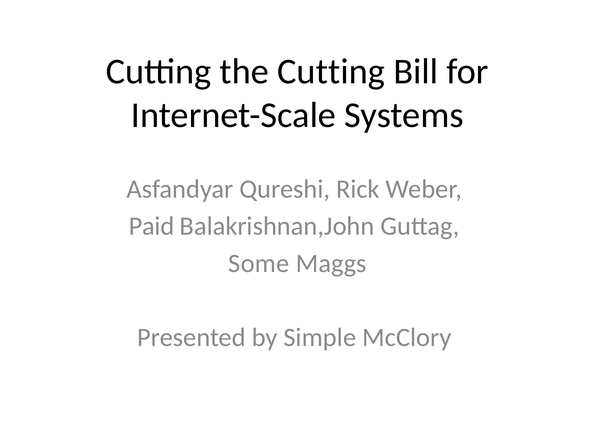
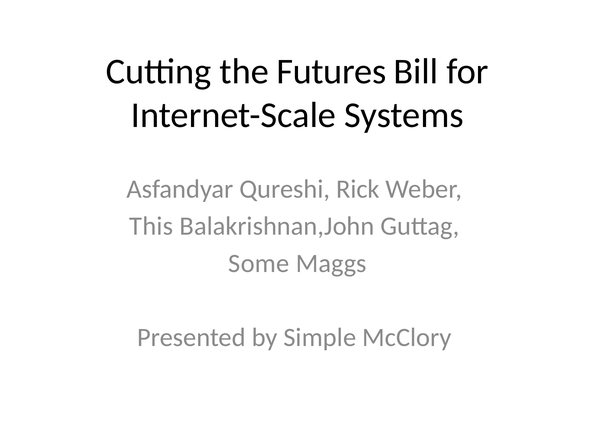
the Cutting: Cutting -> Futures (331, 72)
Paid: Paid -> This (151, 226)
